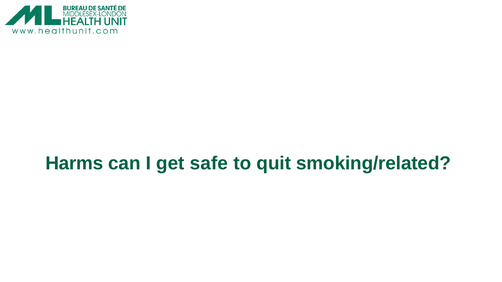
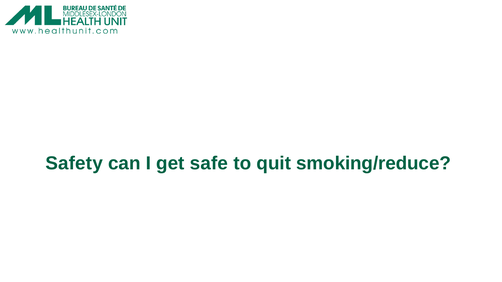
Harms: Harms -> Safety (74, 164)
smoking/related: smoking/related -> smoking/reduce (374, 164)
